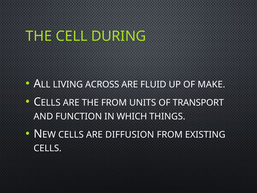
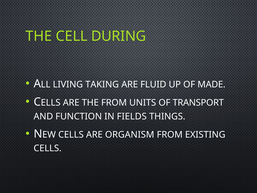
ACROSS: ACROSS -> TAKING (102, 84)
MAKE: MAKE -> MADE (211, 84)
WHICH: WHICH -> FIELDS (132, 116)
DIFFUSION: DIFFUSION -> ORGANISM (130, 134)
